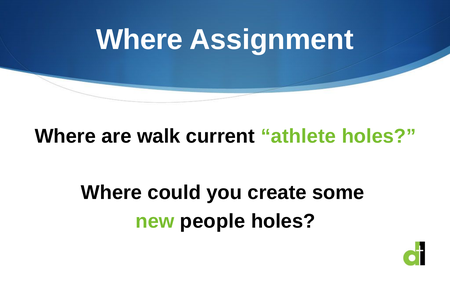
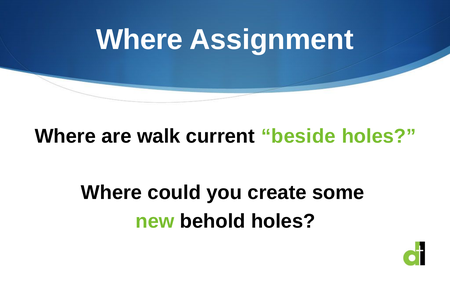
athlete: athlete -> beside (298, 136)
people: people -> behold (213, 222)
